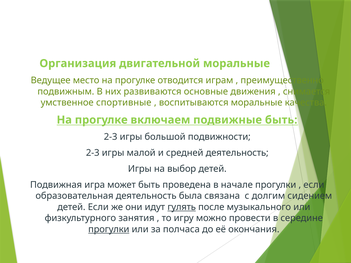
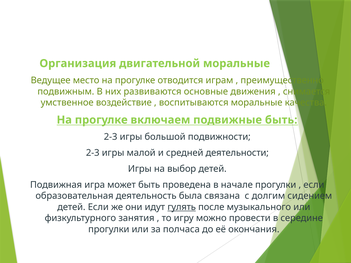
спортивные: спортивные -> воздействие (124, 103)
средней деятельность: деятельность -> деятельности (237, 153)
прогулки underline: present -> none (109, 229)
